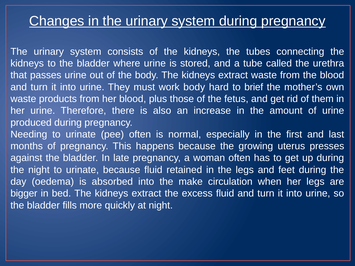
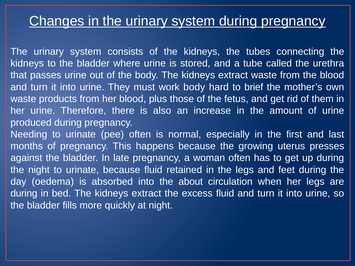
make: make -> about (191, 182)
bigger: bigger -> during (24, 194)
